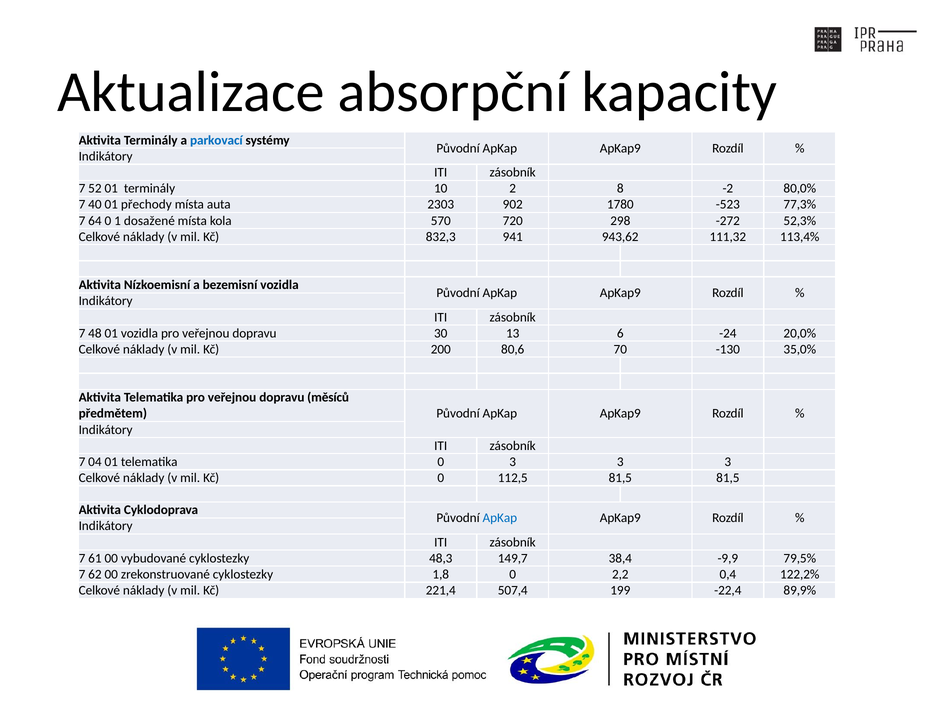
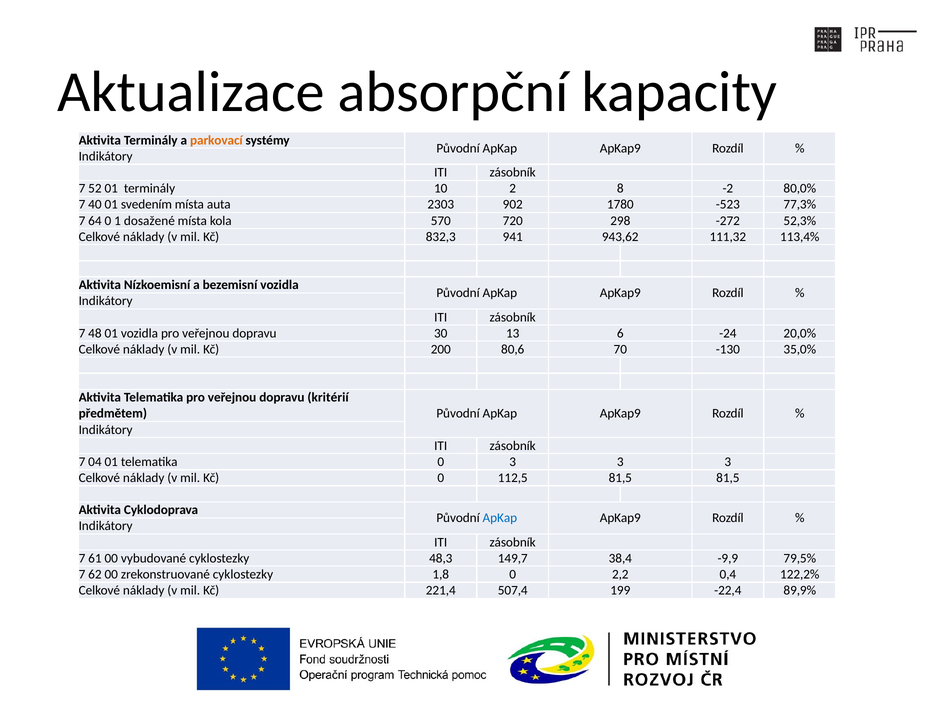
parkovací colour: blue -> orange (216, 140)
přechody: přechody -> svedením (146, 205)
měsíců: měsíců -> kritérií (328, 397)
